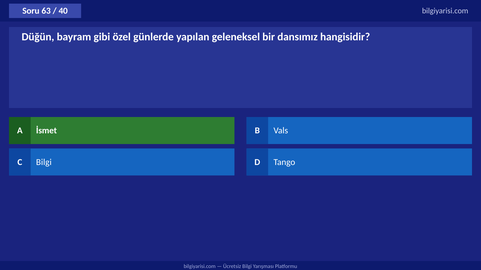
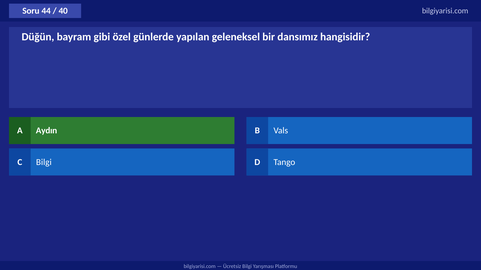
63: 63 -> 44 (46, 11)
İsmet: İsmet -> Aydın (47, 131)
